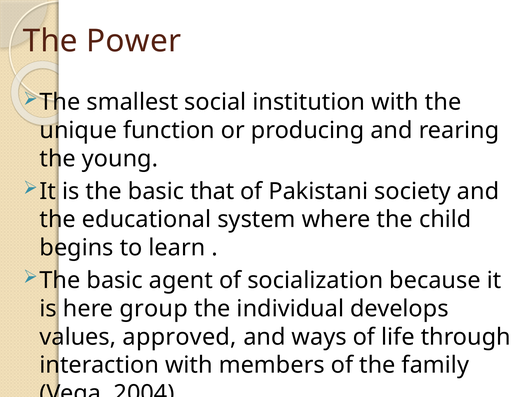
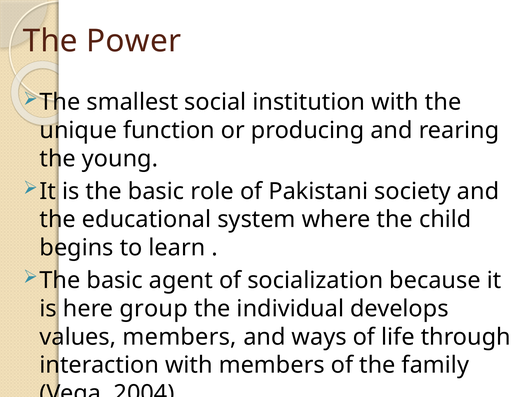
that: that -> role (212, 191)
values approved: approved -> members (180, 337)
